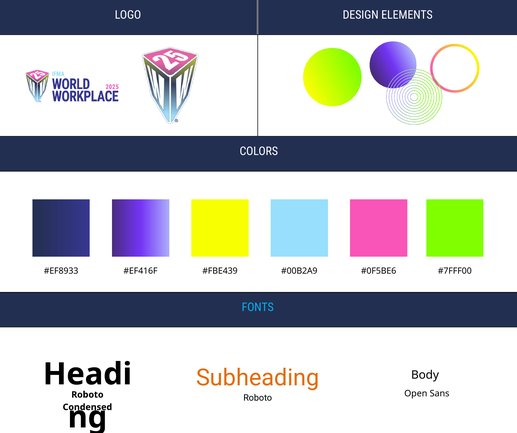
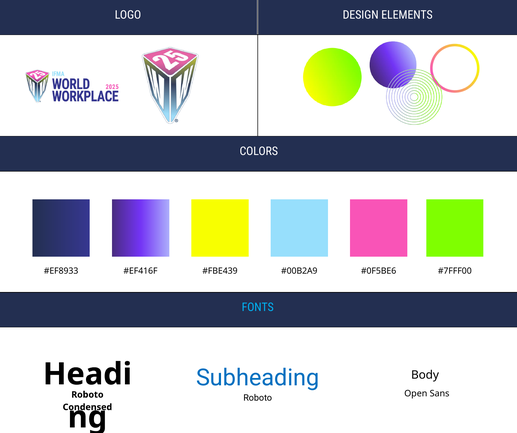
Subheading colour: orange -> blue (258, 378)
